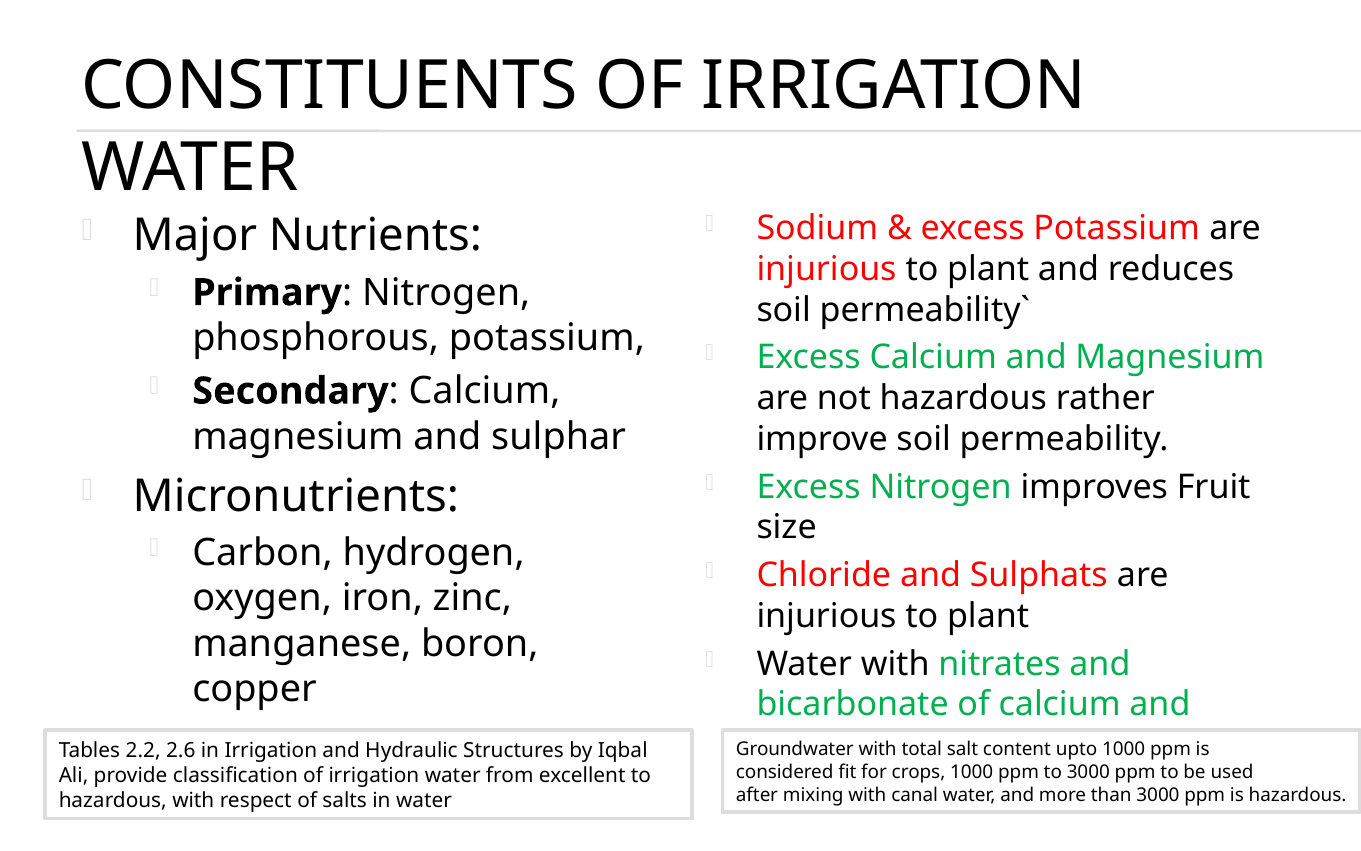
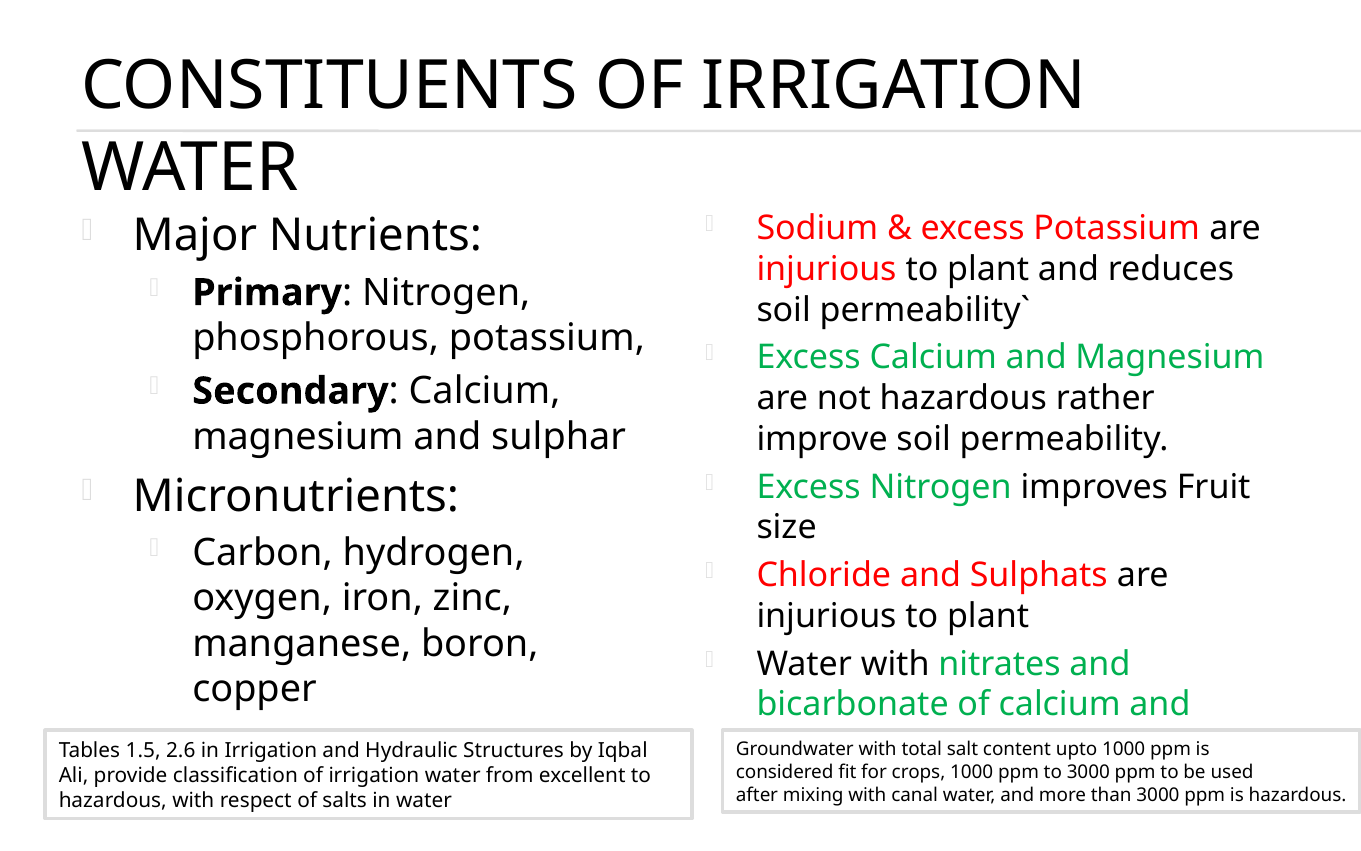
2.2: 2.2 -> 1.5 (143, 751)
